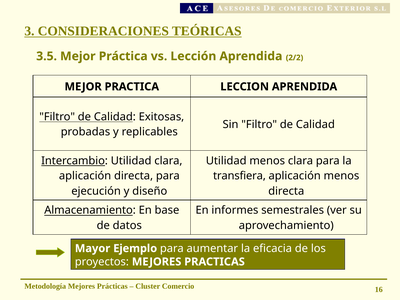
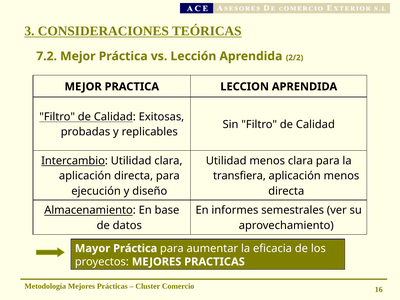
3.5: 3.5 -> 7.2 (47, 56)
Mayor Ejemplo: Ejemplo -> Práctica (135, 248)
